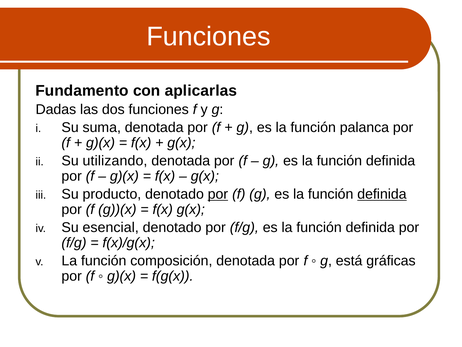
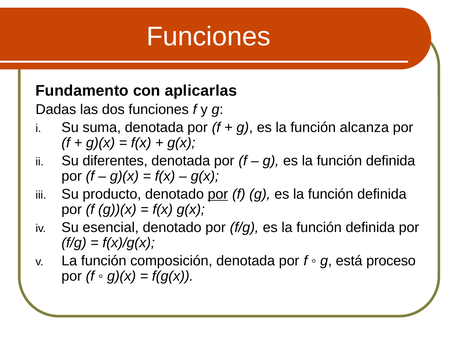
palanca: palanca -> alcanza (364, 127)
utilizando: utilizando -> diferentes (115, 161)
definida underline: present -> none (382, 194)
gráficas: gráficas -> proceso (391, 261)
